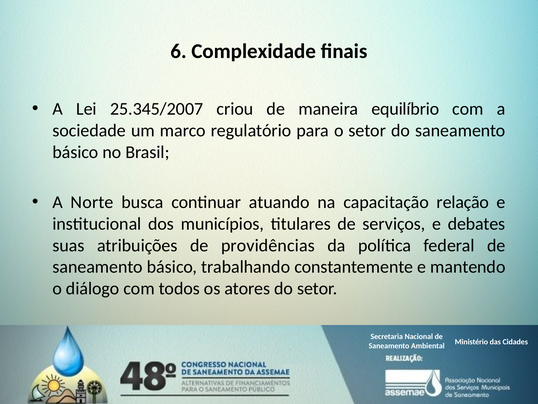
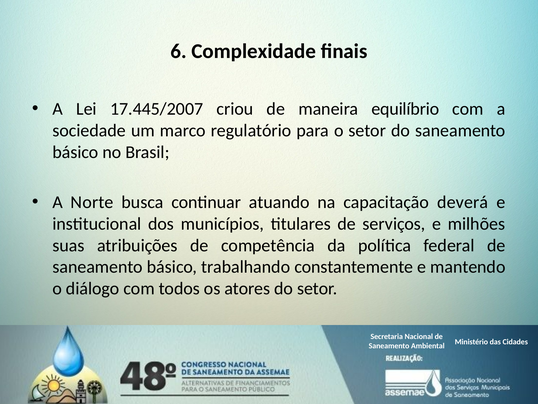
25.345/2007: 25.345/2007 -> 17.445/2007 (157, 109)
relação: relação -> deverá (463, 202)
debates: debates -> milhões (476, 224)
providências: providências -> competência (268, 245)
